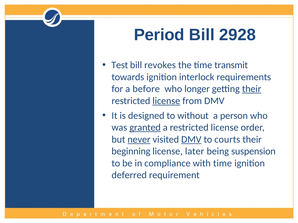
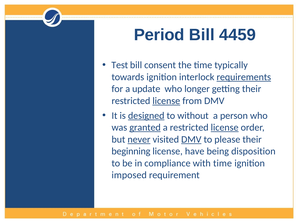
2928: 2928 -> 4459 (238, 35)
revokes: revokes -> consent (160, 65)
transmit: transmit -> typically (231, 65)
requirements underline: none -> present (244, 77)
before: before -> update (146, 89)
their underline: present -> none (252, 89)
designed underline: none -> present (146, 116)
license underline: none -> present (225, 128)
courts: courts -> please (227, 140)
later: later -> have (195, 152)
suspension: suspension -> disposition (253, 152)
deferred: deferred -> imposed (129, 175)
